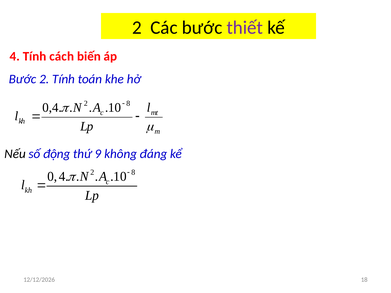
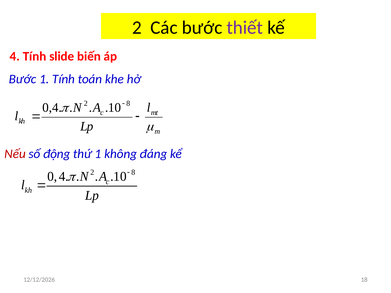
cách: cách -> slide (62, 56)
Bước 2: 2 -> 1 (44, 79)
Nếu colour: black -> red (15, 154)
thứ 9: 9 -> 1 (98, 154)
